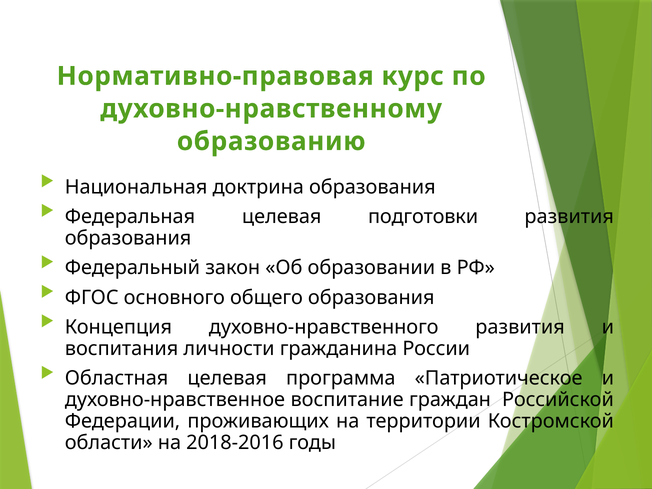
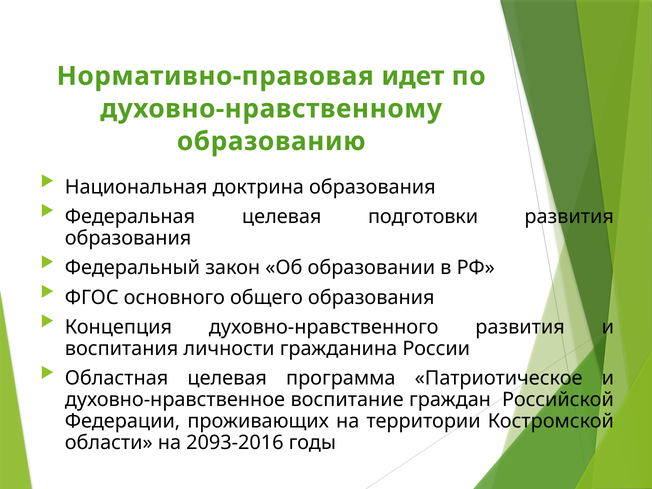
курс: курс -> идет (413, 76)
2018-2016: 2018-2016 -> 2093-2016 (235, 443)
